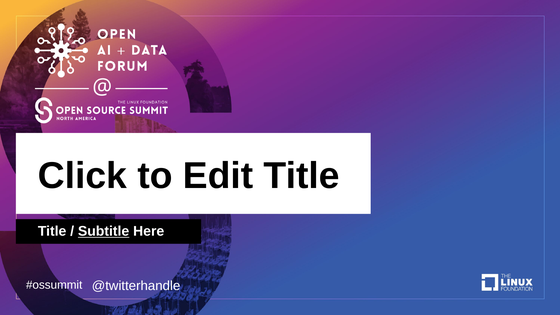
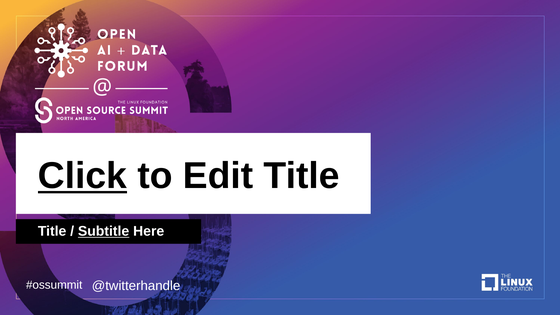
Click underline: none -> present (82, 176)
